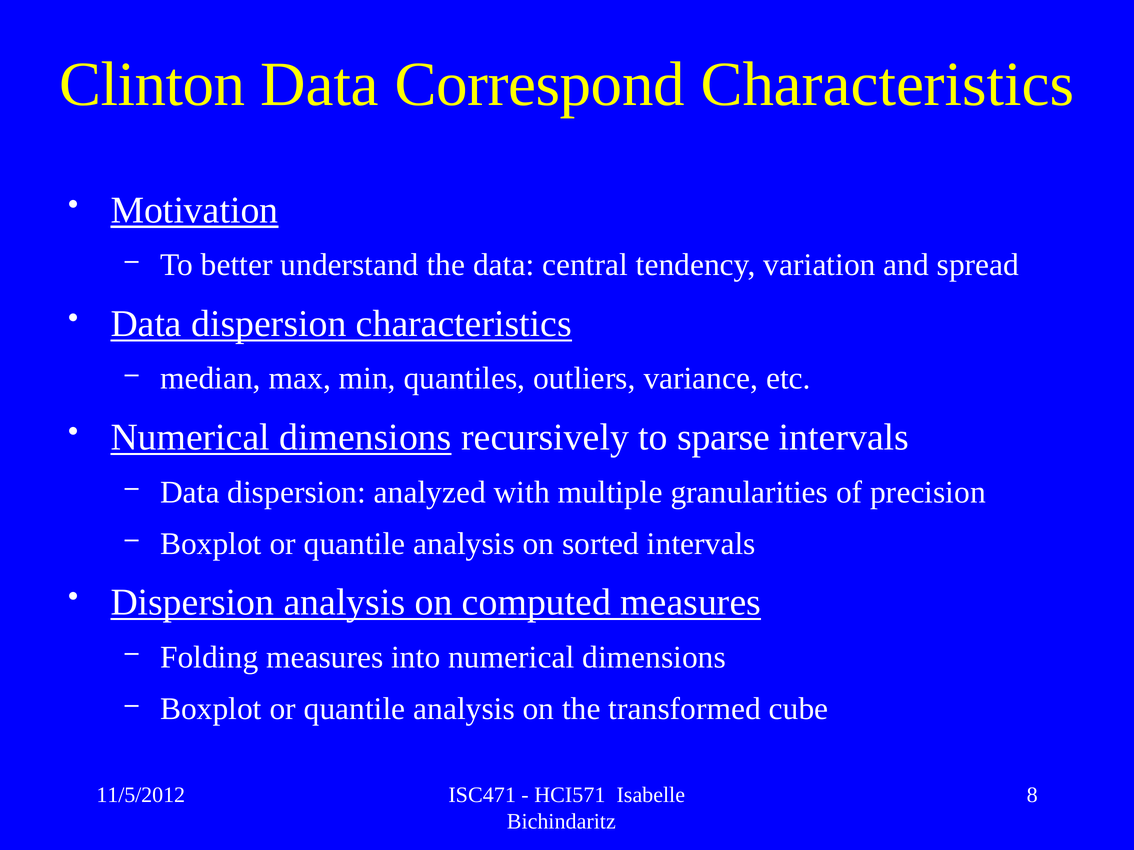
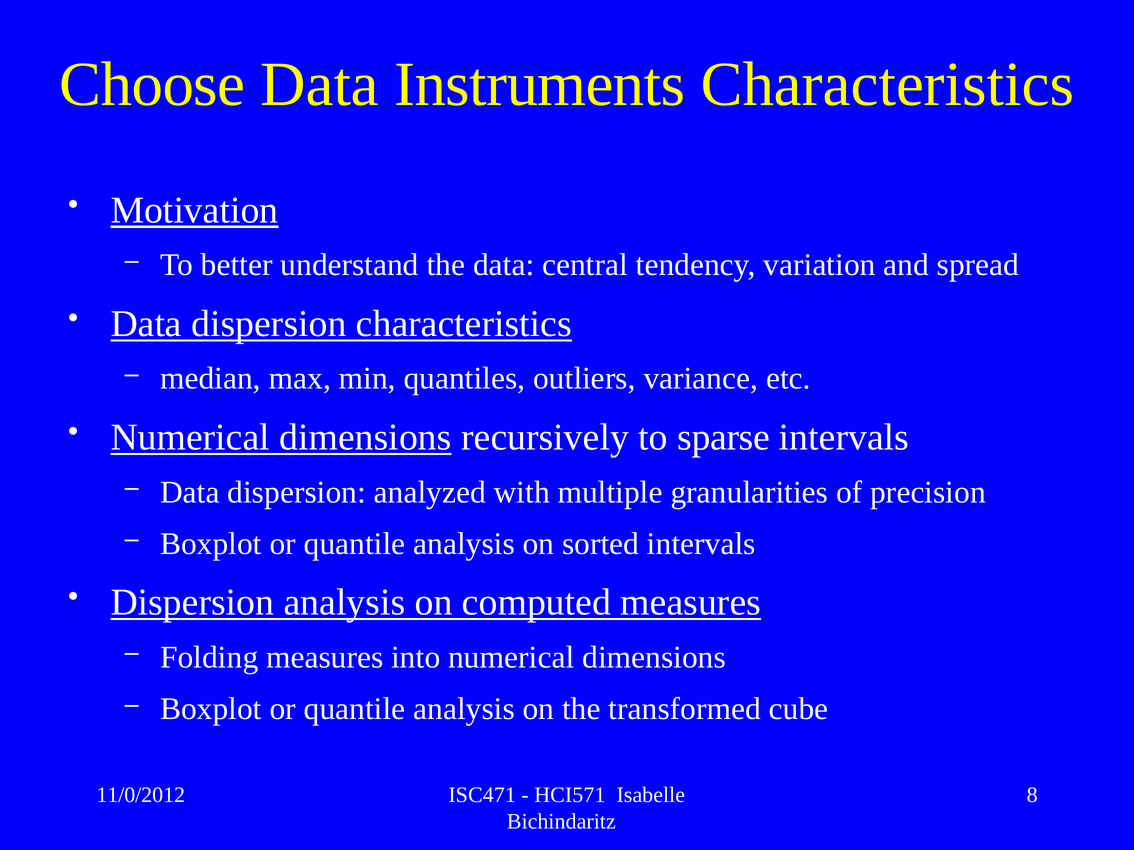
Clinton: Clinton -> Choose (152, 85)
Correspond: Correspond -> Instruments (540, 85)
11/5/2012: 11/5/2012 -> 11/0/2012 (141, 795)
